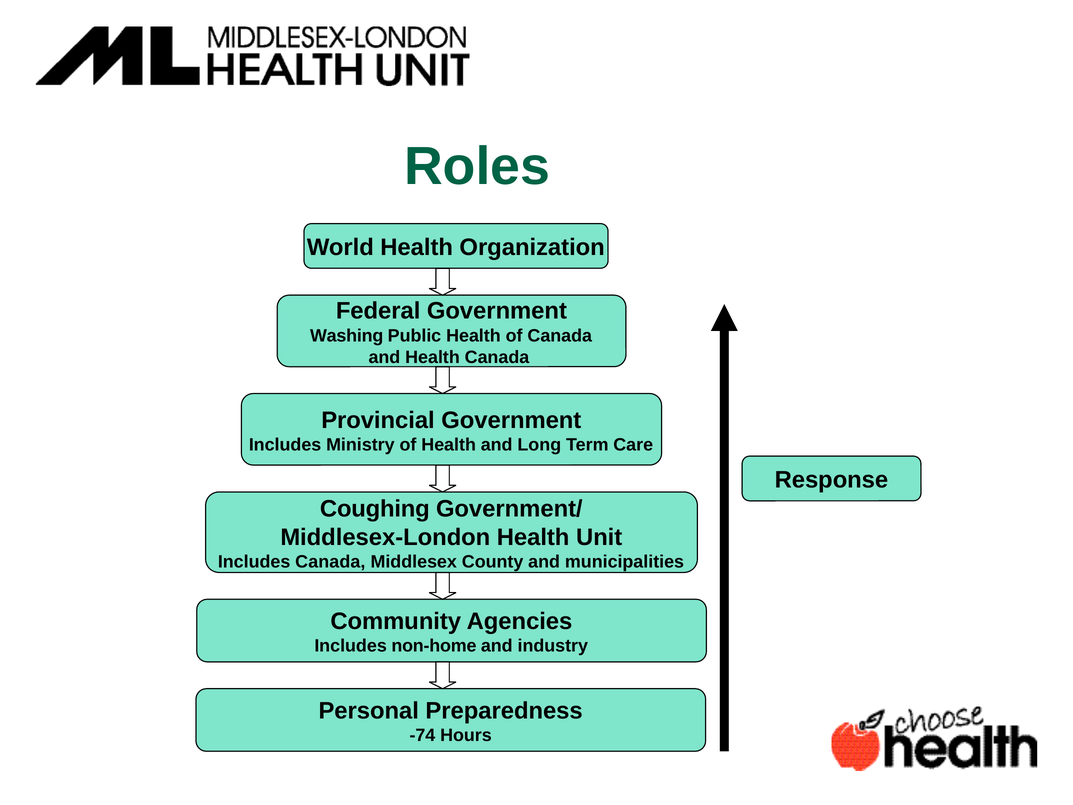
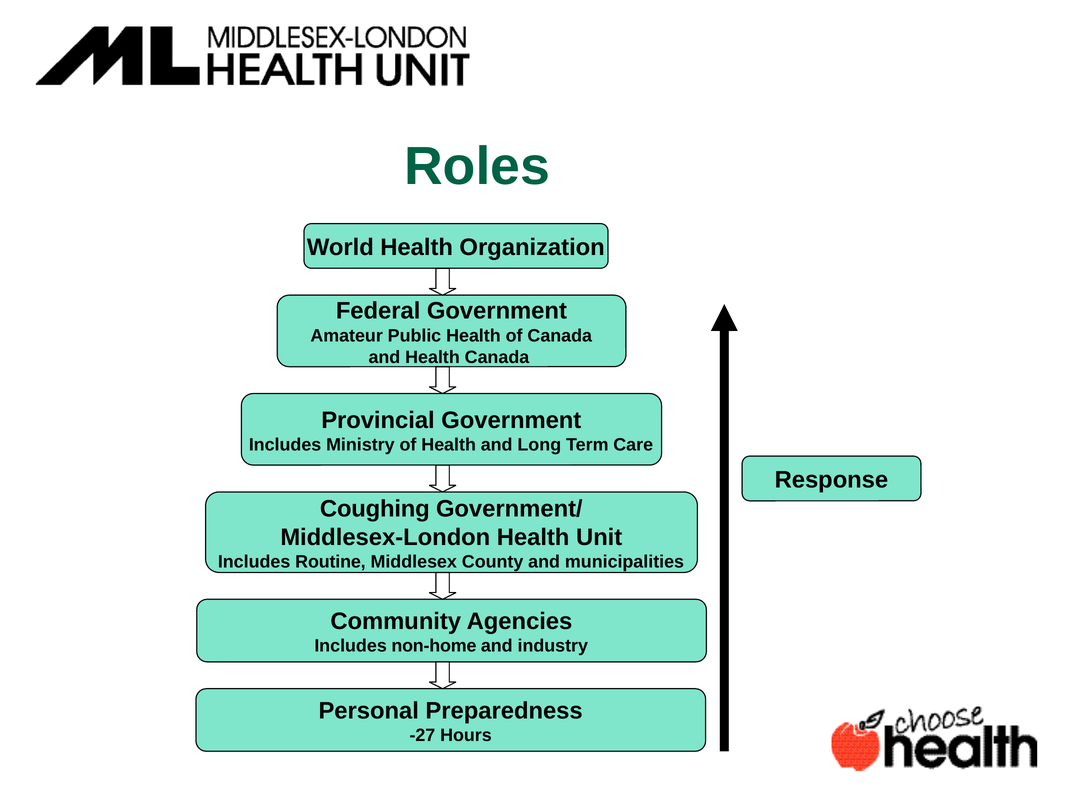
Washing: Washing -> Amateur (347, 336)
Includes Canada: Canada -> Routine (330, 562)
-74: -74 -> -27 (422, 735)
